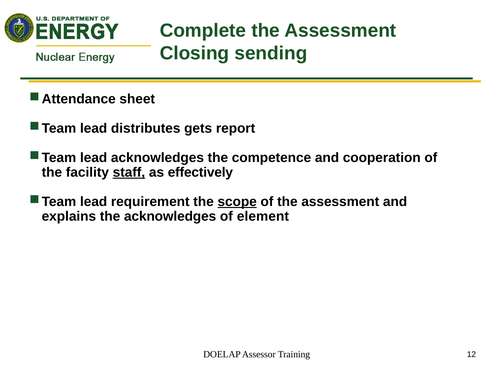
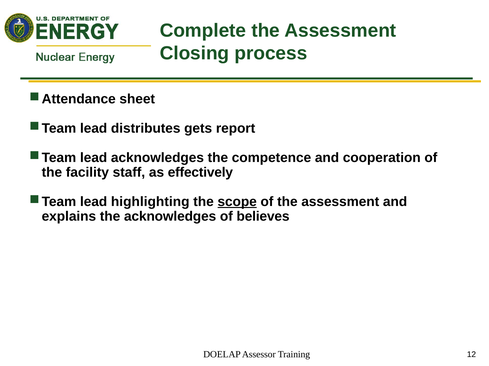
sending: sending -> process (271, 53)
staff underline: present -> none (129, 173)
requirement: requirement -> highlighting (150, 202)
element: element -> believes (263, 217)
